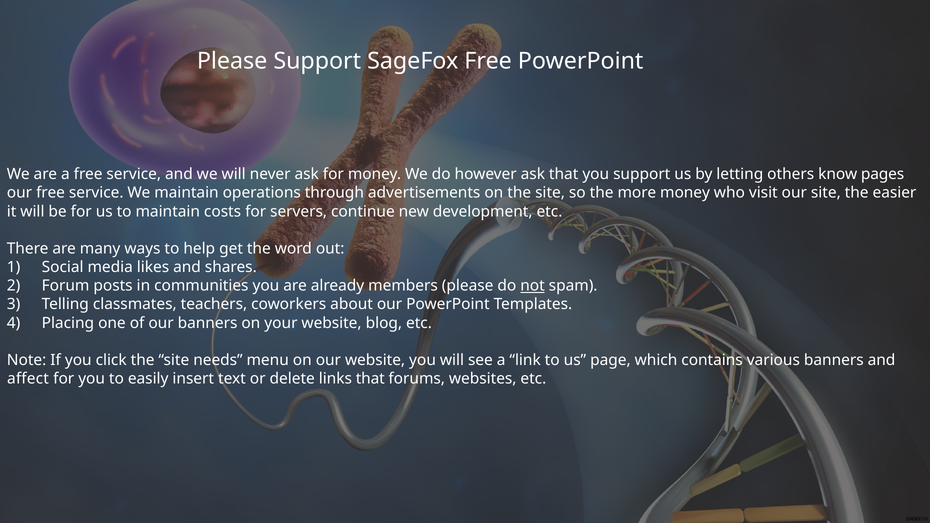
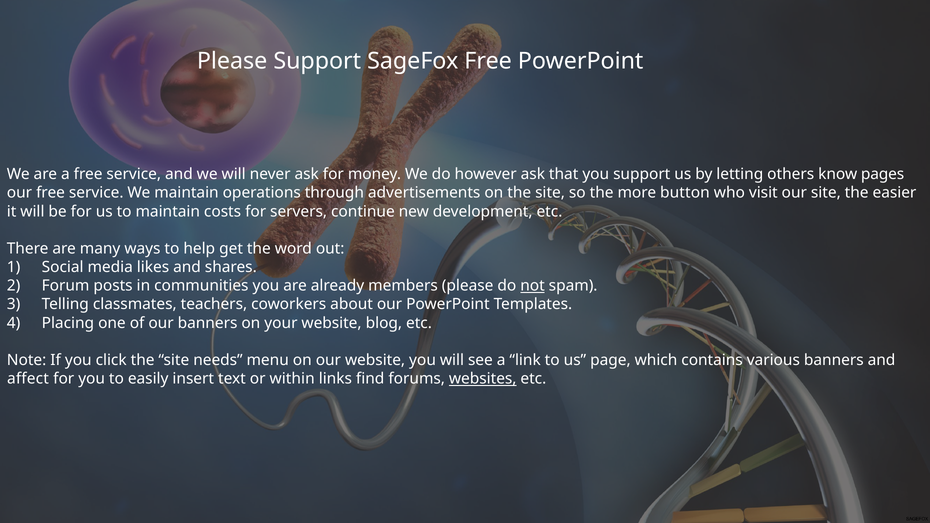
more money: money -> button (685, 193)
delete: delete -> within (292, 379)
links that: that -> find (370, 379)
websites underline: none -> present (483, 379)
